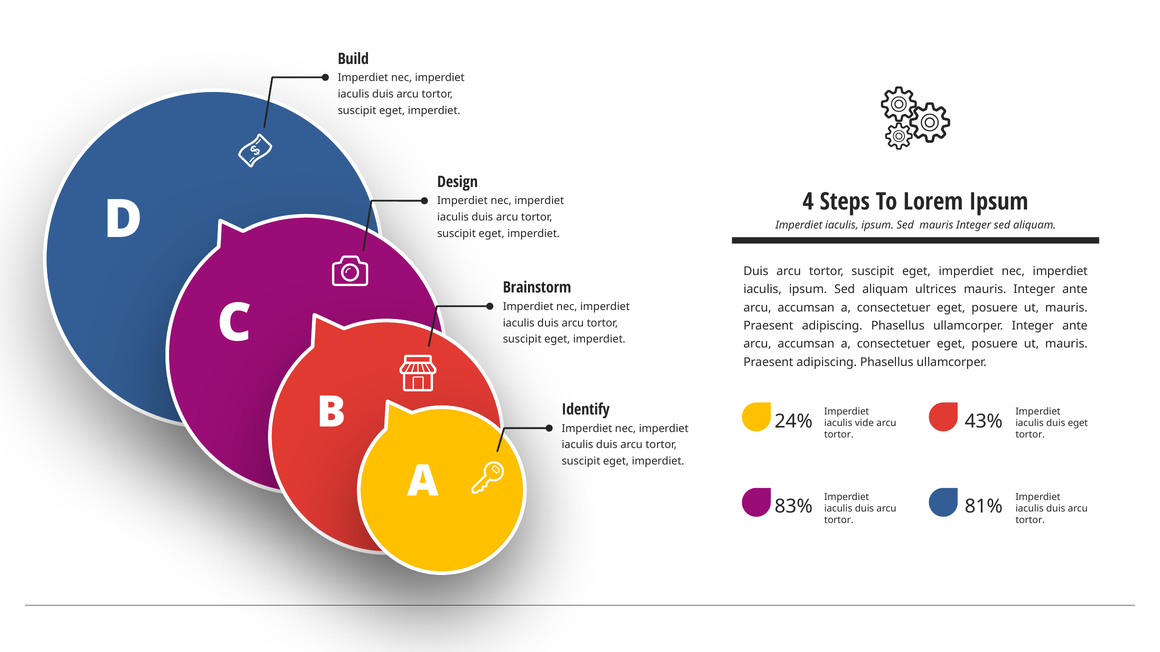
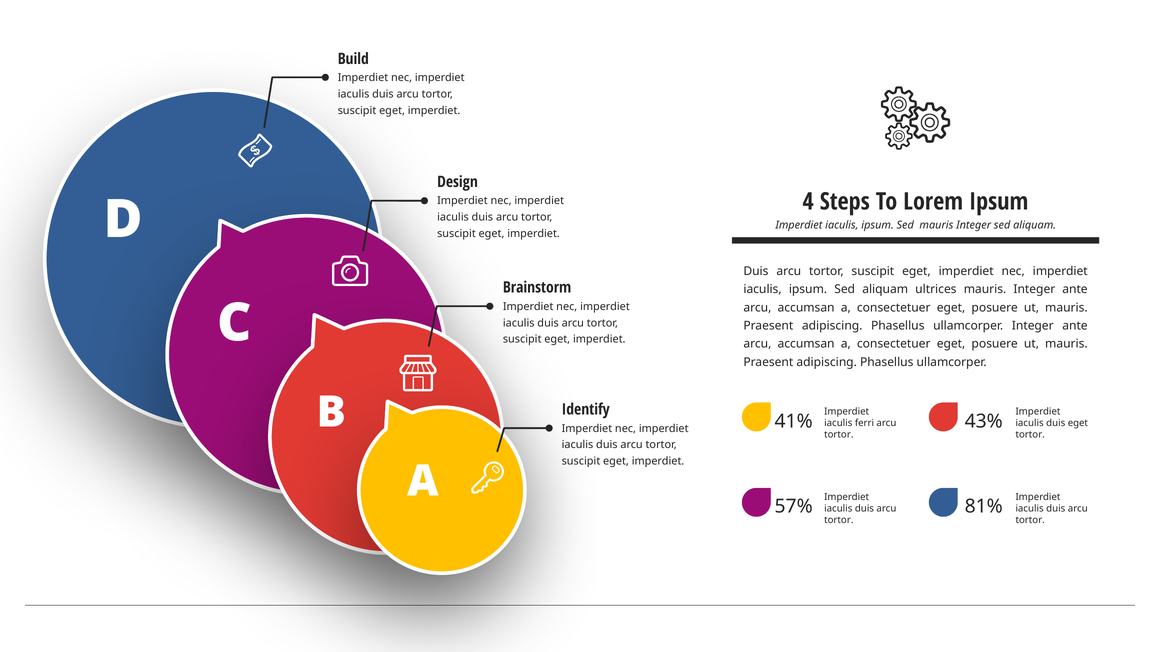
24%: 24% -> 41% (794, 421)
vide: vide -> ferri (864, 424)
83%: 83% -> 57% (794, 507)
